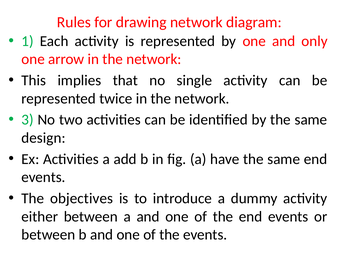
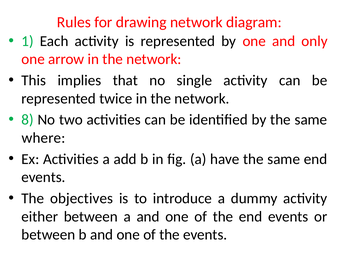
3: 3 -> 8 (28, 119)
design: design -> where (44, 137)
